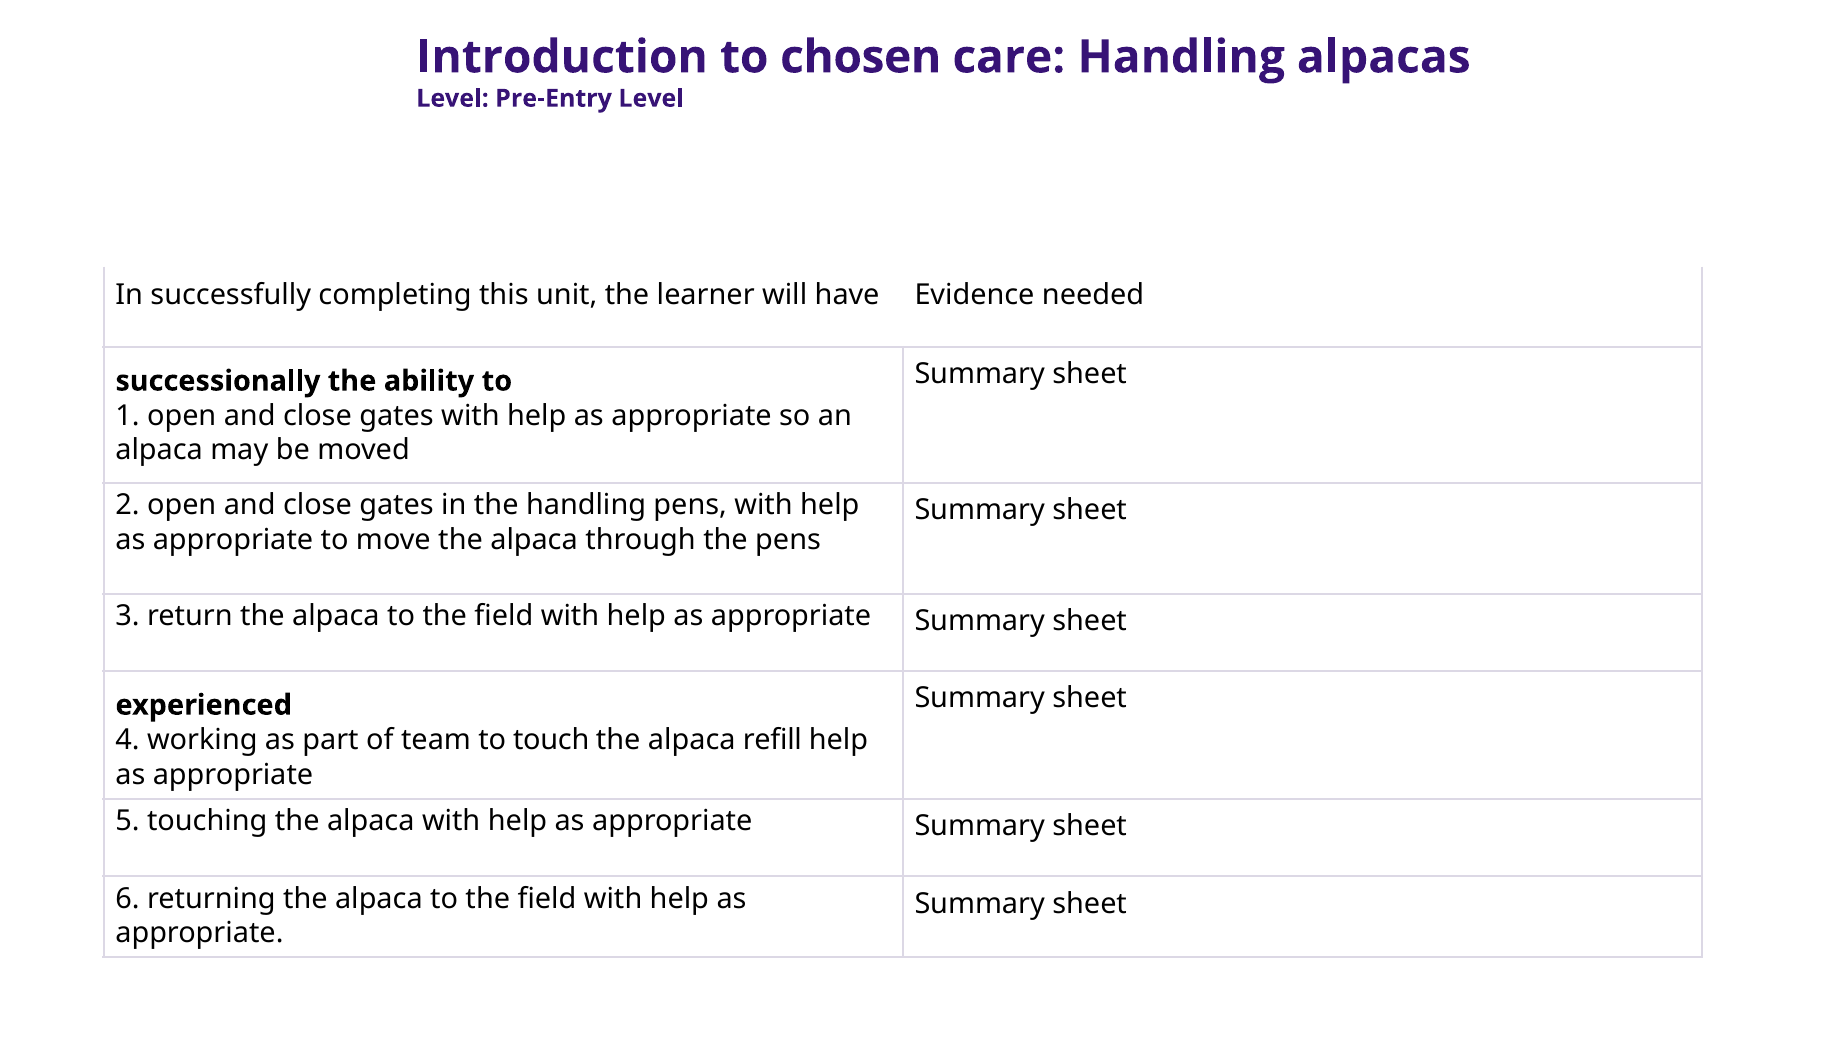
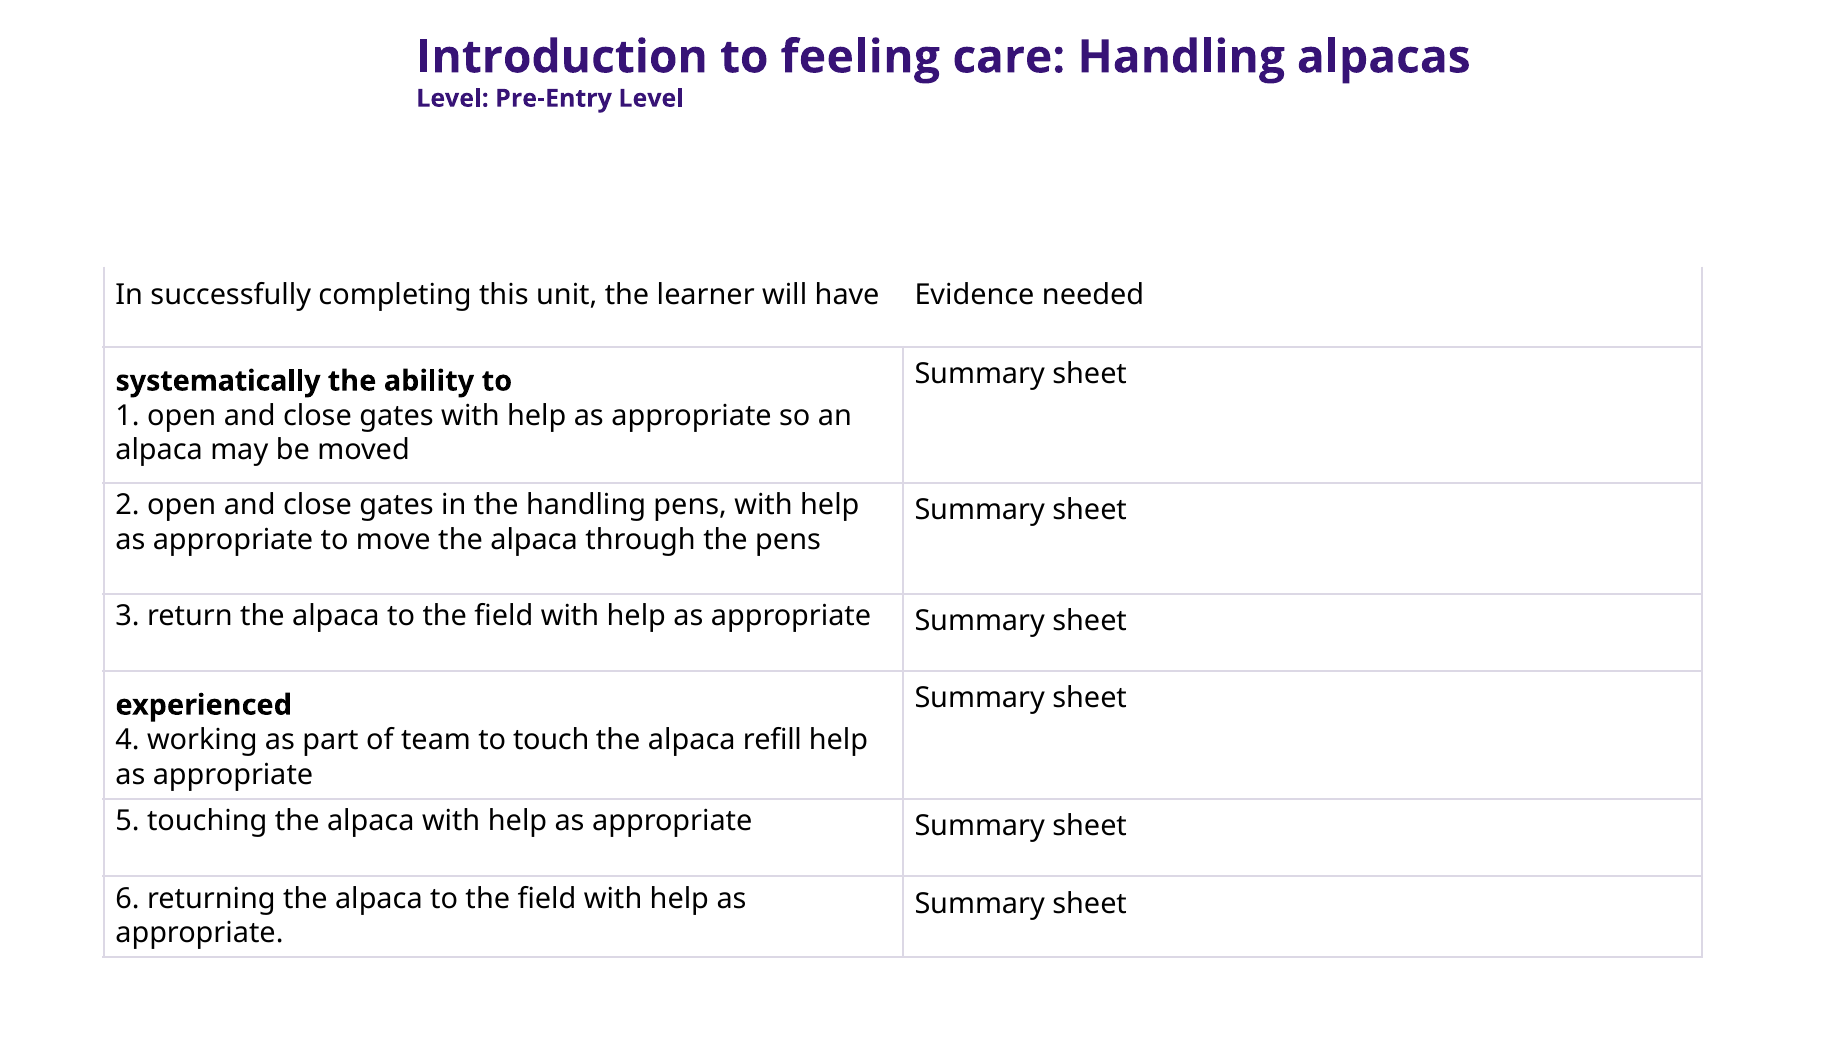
chosen: chosen -> feeling (860, 57)
successionally: successionally -> systematically (218, 381)
